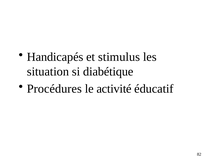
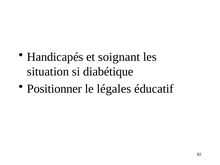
stimulus: stimulus -> soignant (119, 57)
Procédures: Procédures -> Positionner (54, 89)
activité: activité -> légales (114, 89)
